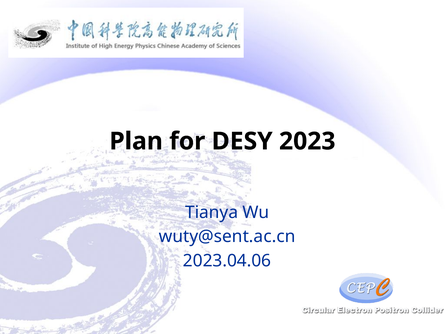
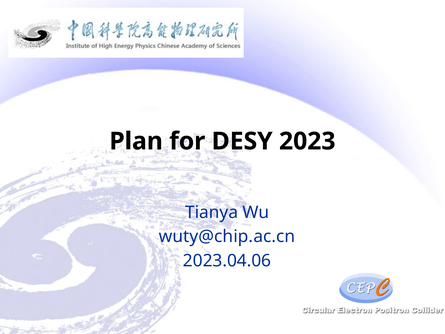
wuty@sent.ac.cn: wuty@sent.ac.cn -> wuty@chip.ac.cn (227, 236)
